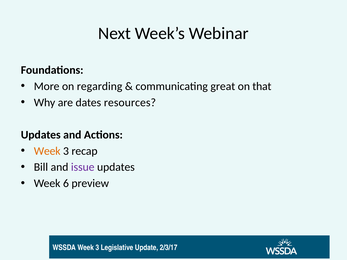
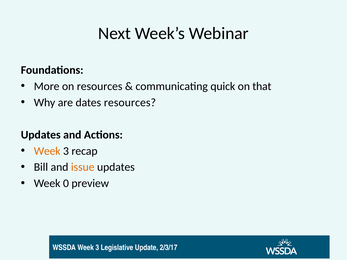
on regarding: regarding -> resources (100, 86)
great: great -> quick (223, 86)
issue colour: purple -> orange (83, 167)
6: 6 -> 0 (66, 184)
